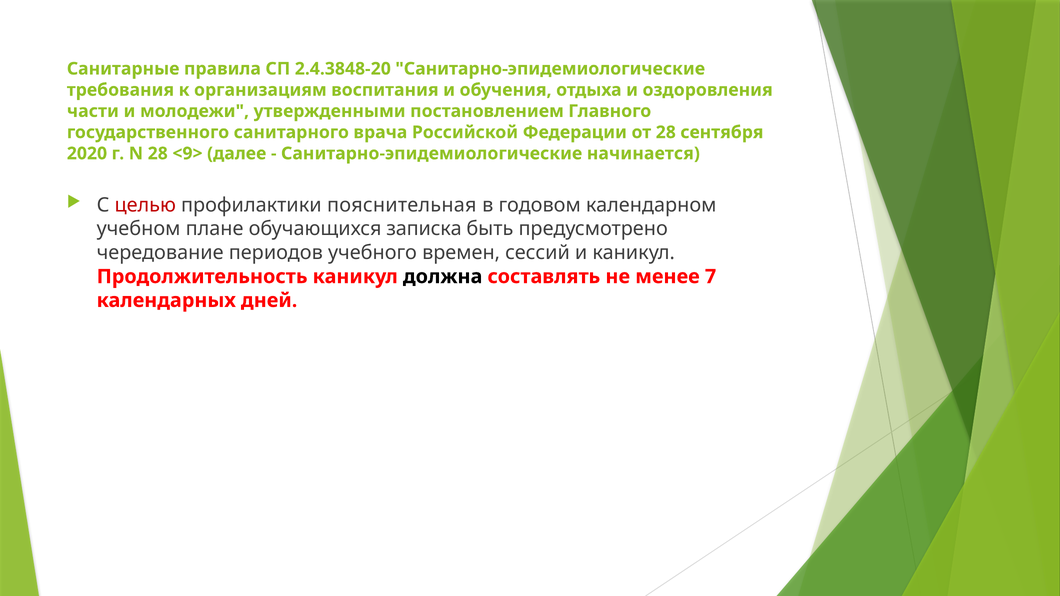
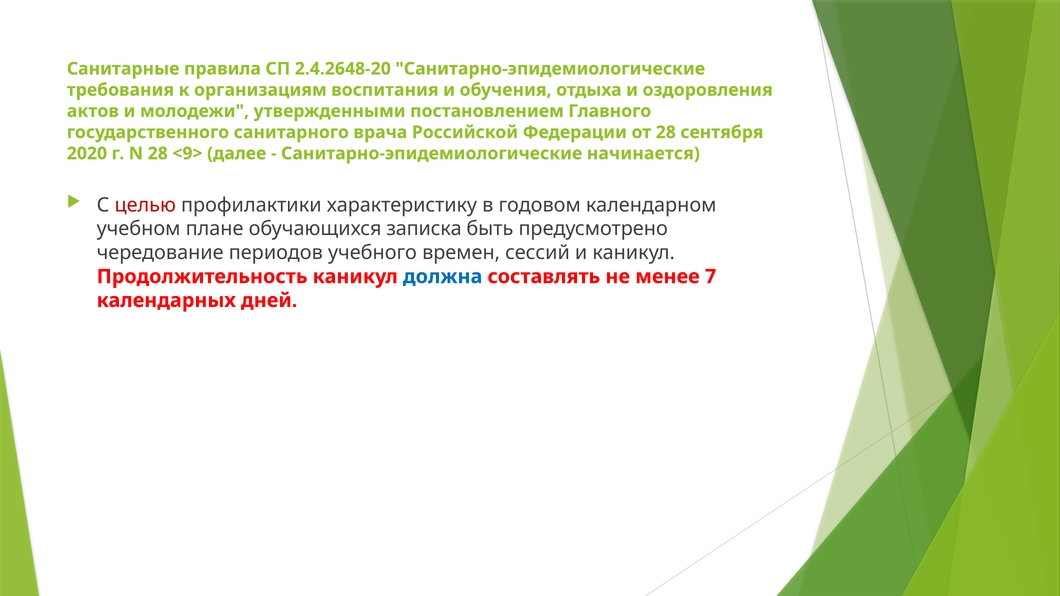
2.4.3848-20: 2.4.3848-20 -> 2.4.2648-20 (343, 69)
части: части -> актов (93, 111)
пояснительная: пояснительная -> характеристику (402, 205)
должна colour: black -> blue (443, 277)
